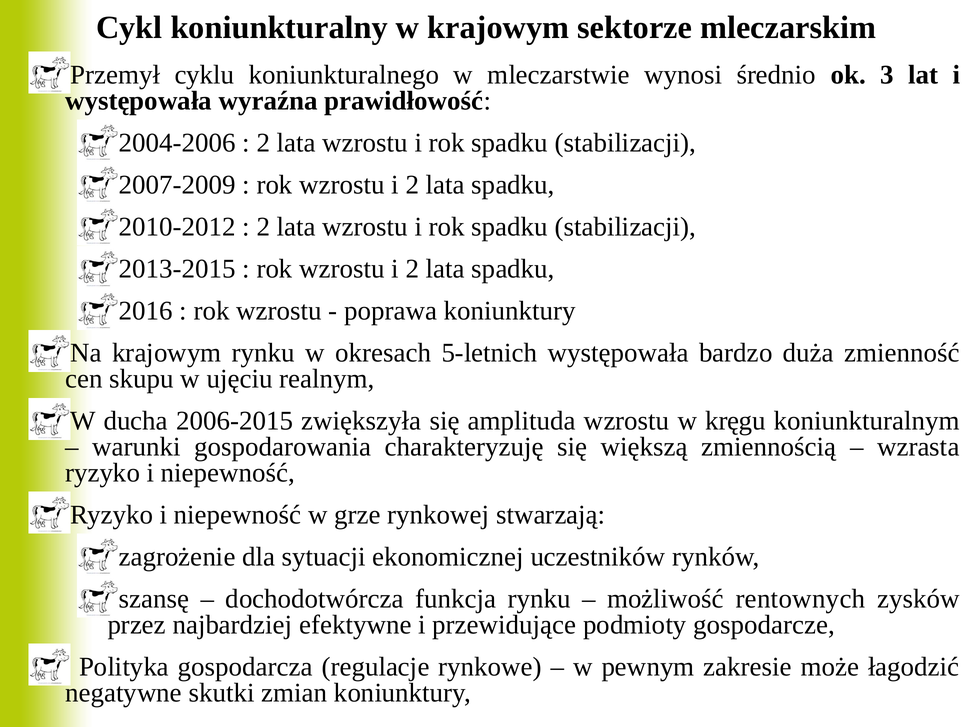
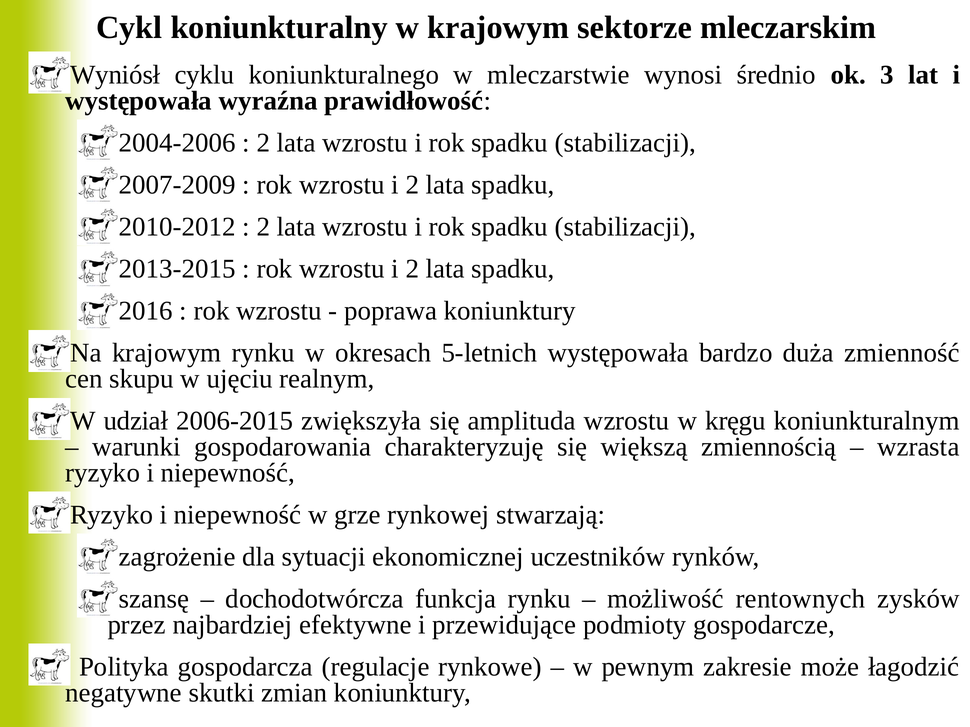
Przemył: Przemył -> Wyniósł (115, 75)
ducha: ducha -> udział (136, 421)
